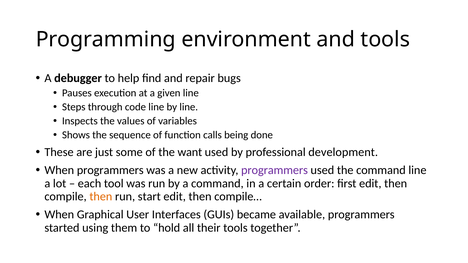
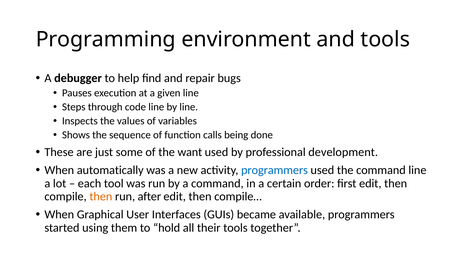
When programmers: programmers -> automatically (110, 170)
programmers colour: purple -> blue (275, 170)
start: start -> after (149, 197)
